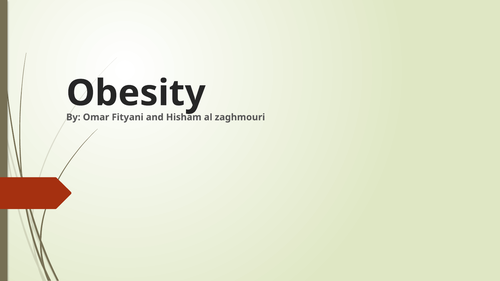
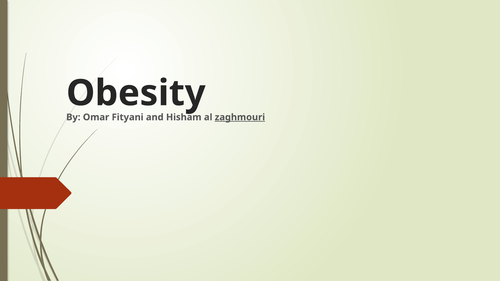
zaghmouri underline: none -> present (240, 117)
